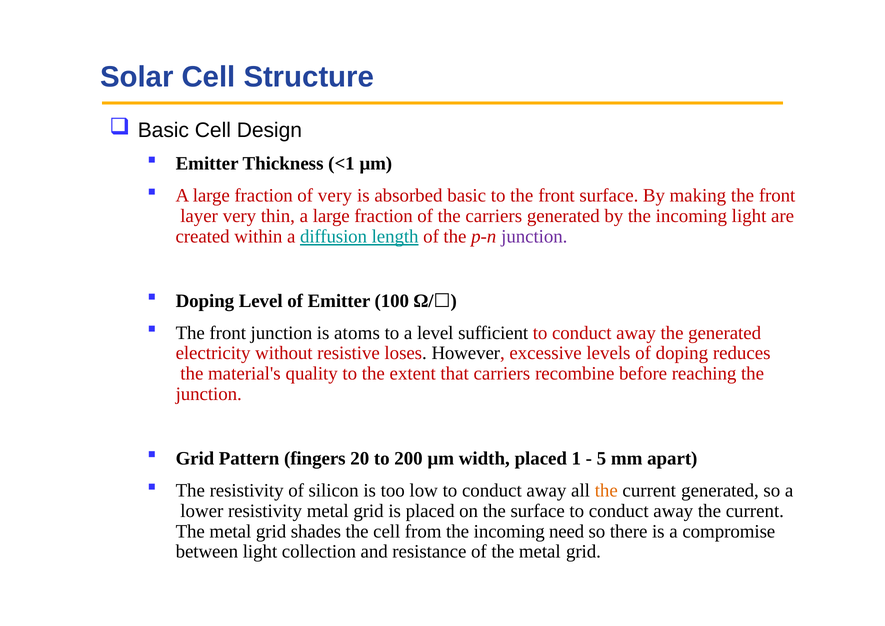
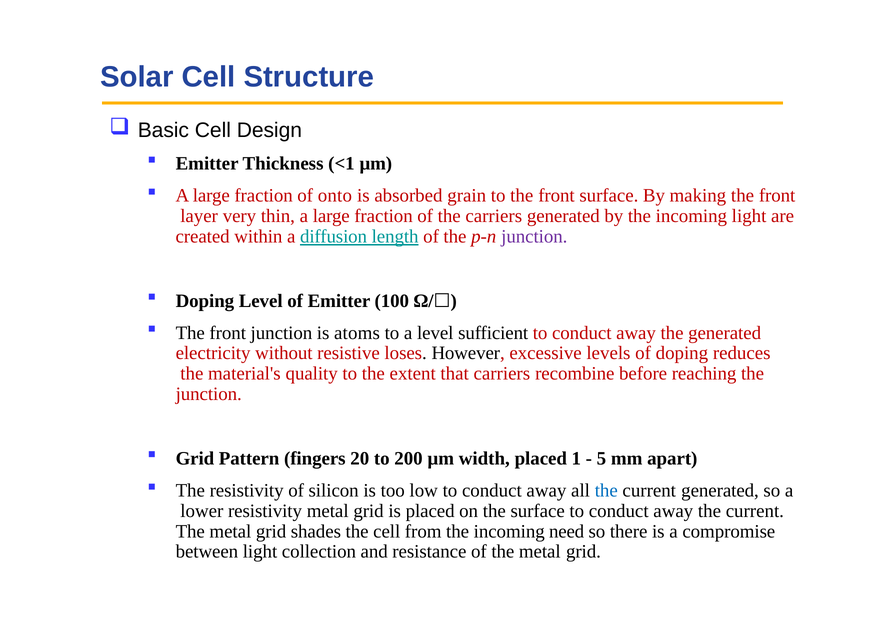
of very: very -> onto (335, 196)
absorbed basic: basic -> grain (467, 196)
the colour: orange -> blue (606, 490)
